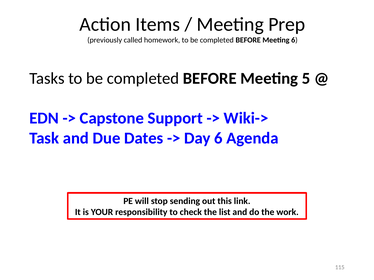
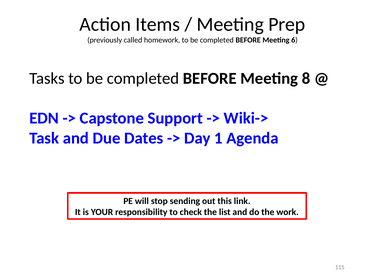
5: 5 -> 8 (306, 78)
Day 6: 6 -> 1 (218, 138)
